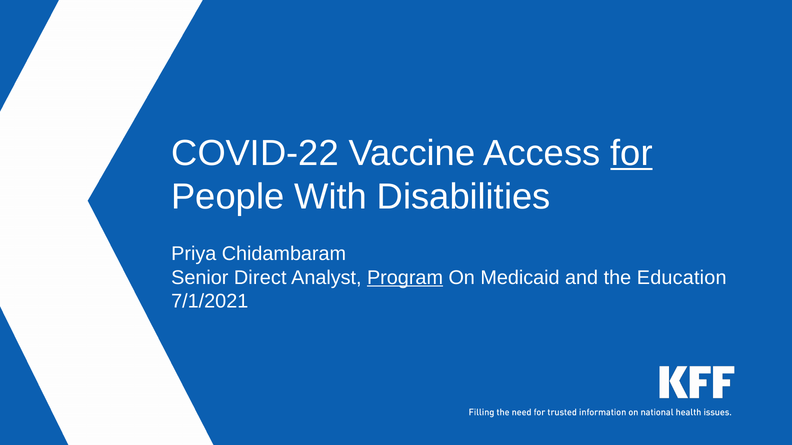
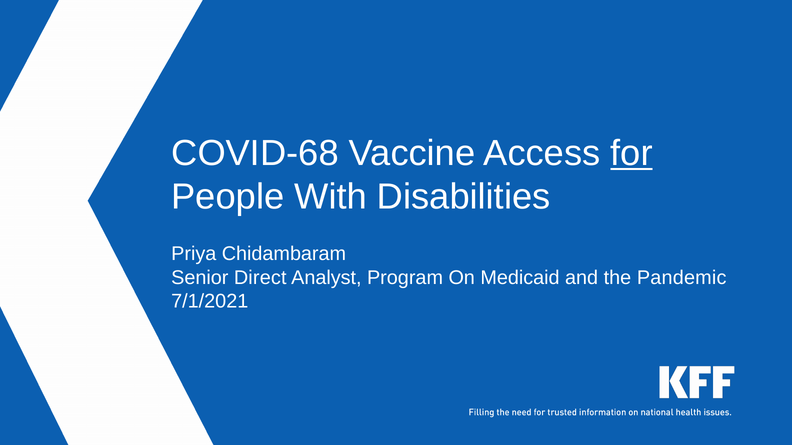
COVID-22: COVID-22 -> COVID-68 (255, 154)
Program underline: present -> none (405, 278)
Education: Education -> Pandemic (682, 278)
